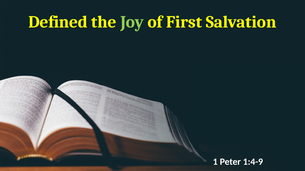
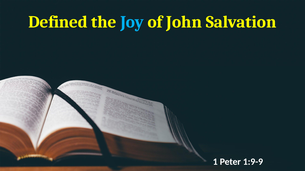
Joy colour: light green -> light blue (132, 22)
First: First -> John (184, 22)
1:4-9: 1:4-9 -> 1:9-9 (253, 162)
